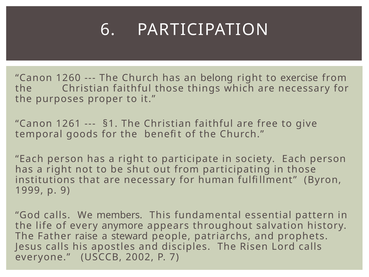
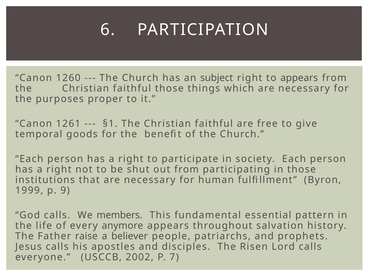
belong: belong -> subject (217, 78)
to exercise: exercise -> appears (299, 78)
steward: steward -> believer (130, 236)
